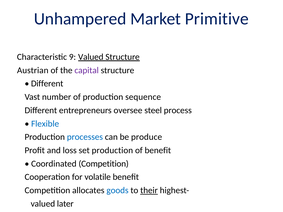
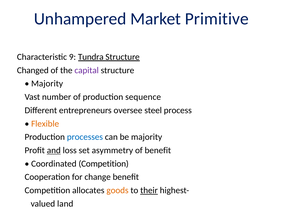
9 Valued: Valued -> Tundra (91, 57)
Austrian: Austrian -> Changed (33, 70)
Different: Different -> Majority (47, 84)
Flexible colour: blue -> orange (45, 124)
be produce: produce -> majority (147, 137)
and underline: none -> present (54, 151)
set production: production -> asymmetry (112, 151)
volatile: volatile -> change (98, 177)
goods colour: blue -> orange (117, 191)
later: later -> land (65, 204)
